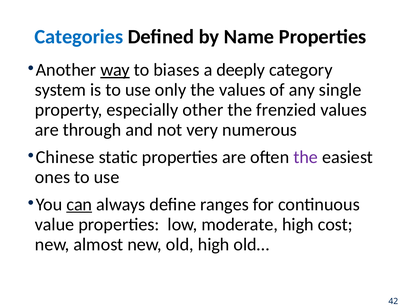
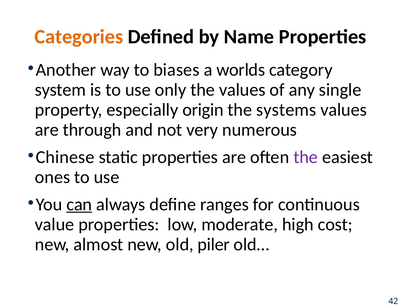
Categories colour: blue -> orange (79, 37)
way underline: present -> none (115, 70)
deeply: deeply -> worlds (241, 70)
other: other -> origin (203, 110)
frenzied: frenzied -> systems (286, 110)
old high: high -> piler (214, 244)
